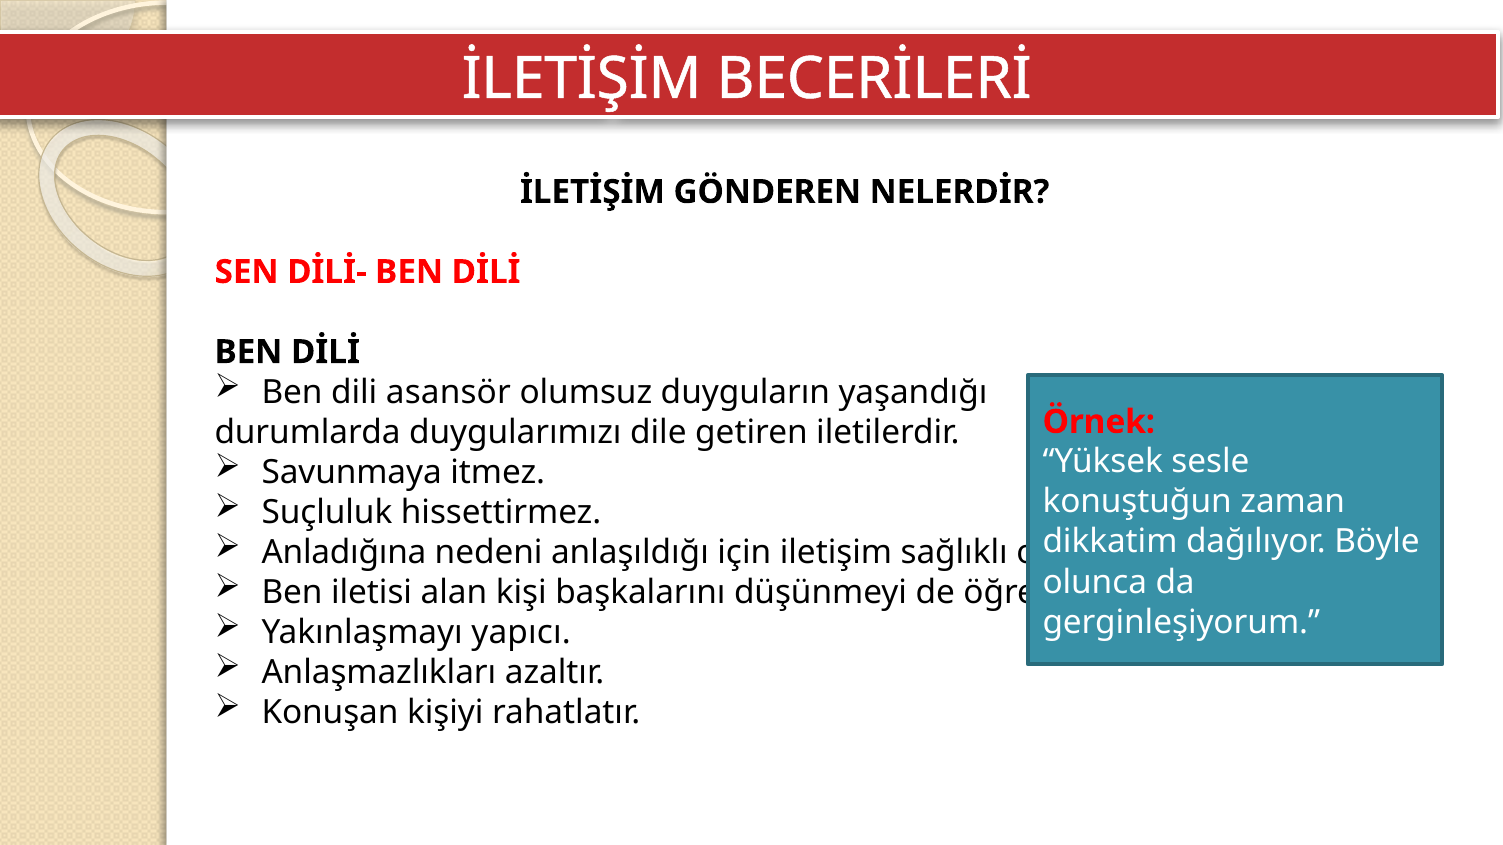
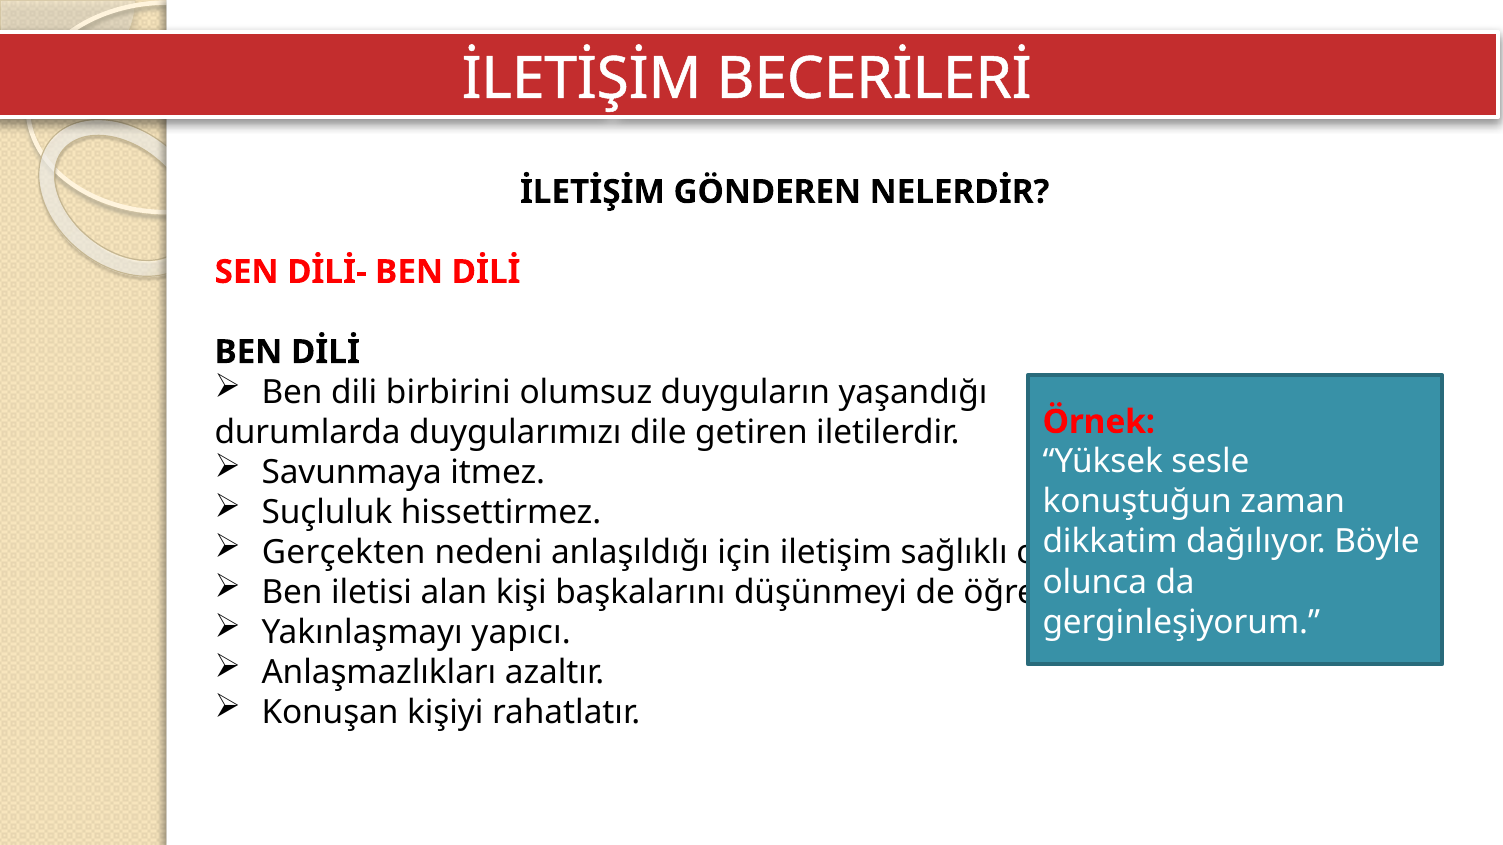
asansör: asansör -> birbirini (448, 392)
Anladığına: Anladığına -> Gerçekten (344, 553)
